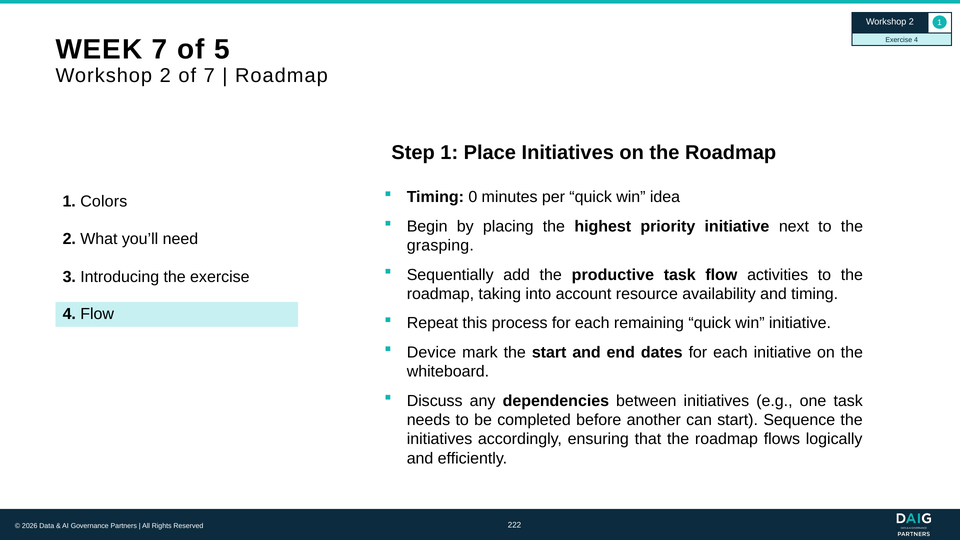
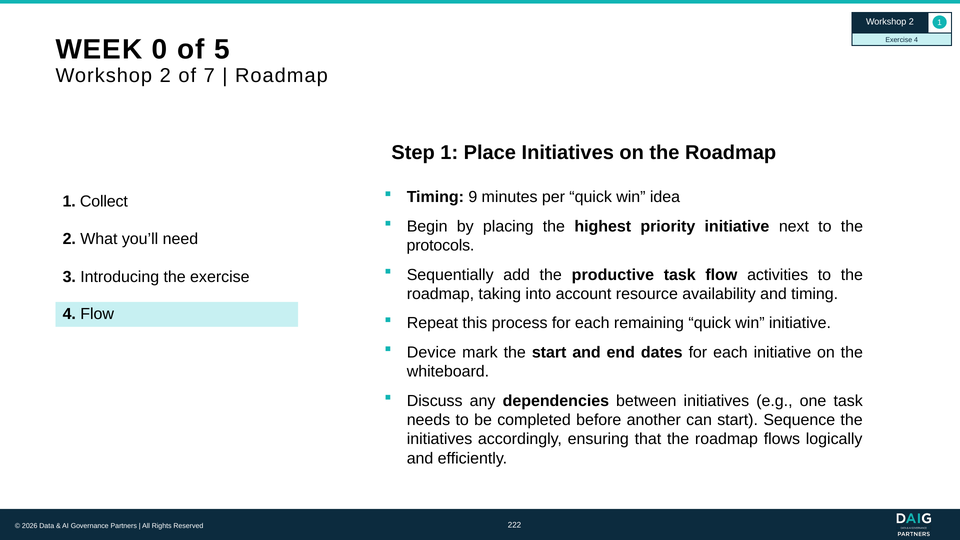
WEEK 7: 7 -> 0 (160, 50)
0: 0 -> 9 (473, 197)
Colors: Colors -> Collect (104, 202)
grasping: grasping -> protocols (440, 246)
